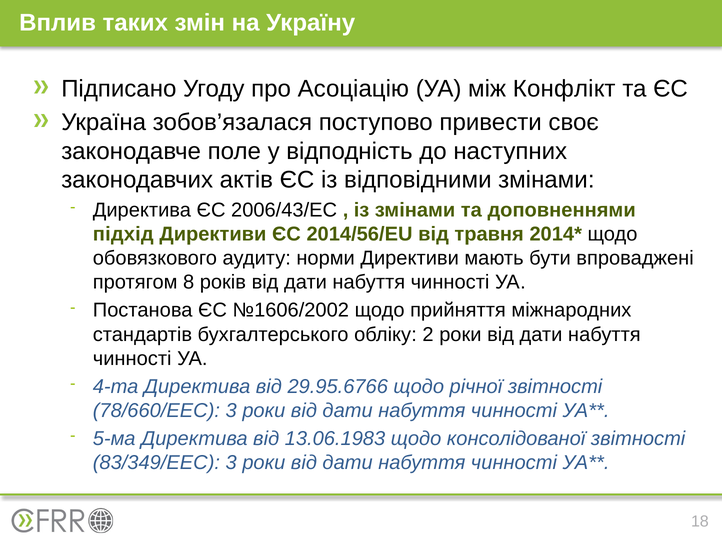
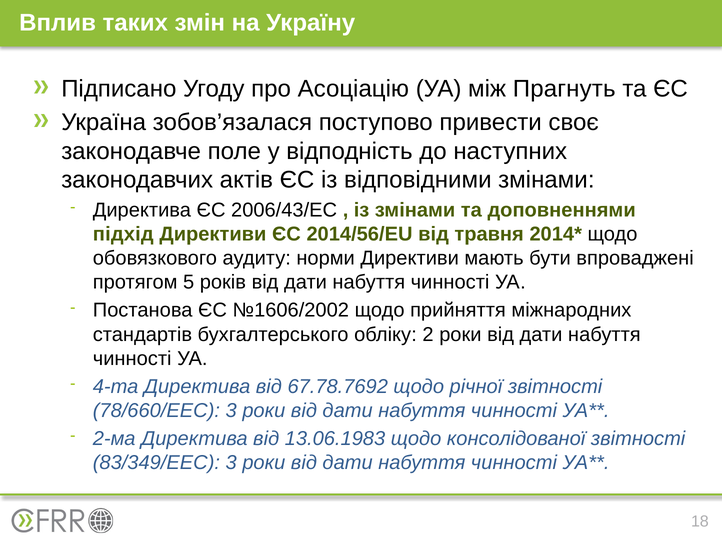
Конфлікт: Конфлікт -> Прагнуть (564, 89)
8: 8 -> 5 (189, 283)
29.95.6766: 29.95.6766 -> 67.78.7692 (338, 387)
5-ма: 5-ма -> 2-ма (114, 439)
